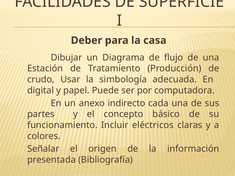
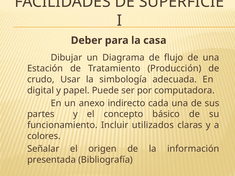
eléctricos: eléctricos -> utilizados (153, 125)
